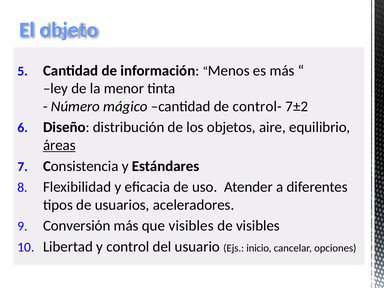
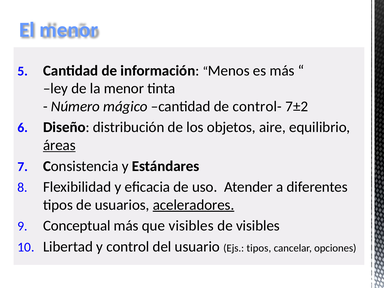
El objeto: objeto -> menor (69, 30)
aceleradores underline: none -> present (194, 205)
Conversión: Conversión -> Conceptual (77, 226)
Ejs inicio: inicio -> tipos (259, 248)
